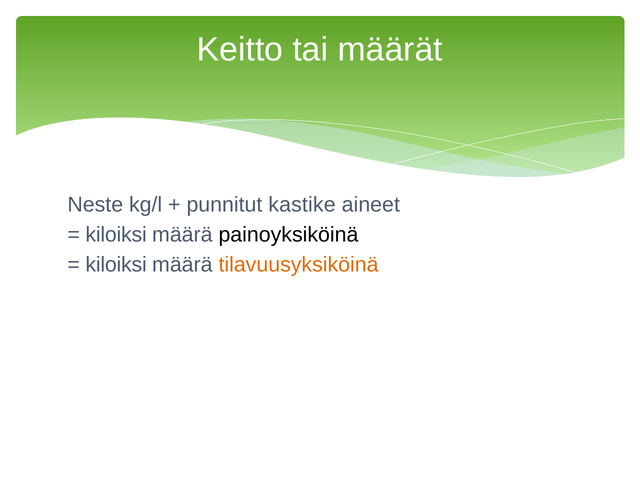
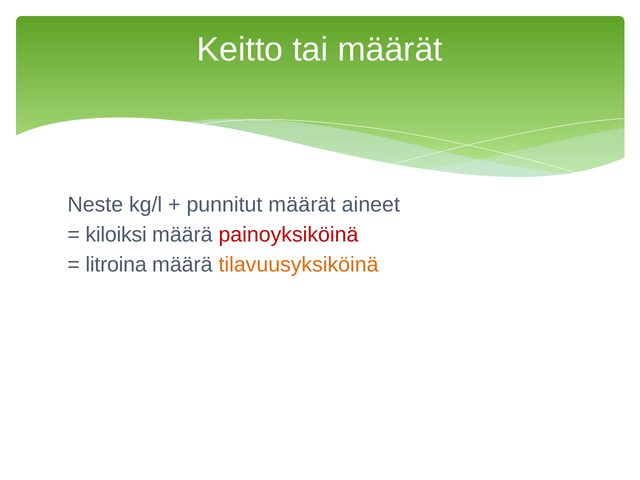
punnitut kastike: kastike -> määrät (302, 205)
painoyksiköinä colour: black -> red (288, 235)
kiloiksi: kiloiksi -> litroina (116, 264)
